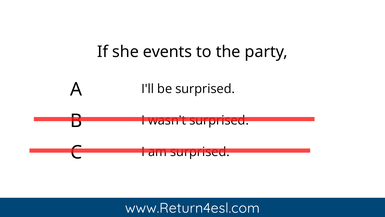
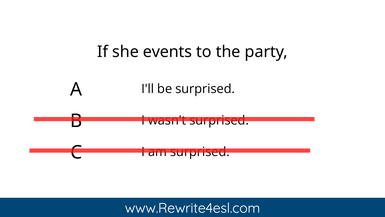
www.Return4esl.com: www.Return4esl.com -> www.Rewrite4esl.com (193, 208)
